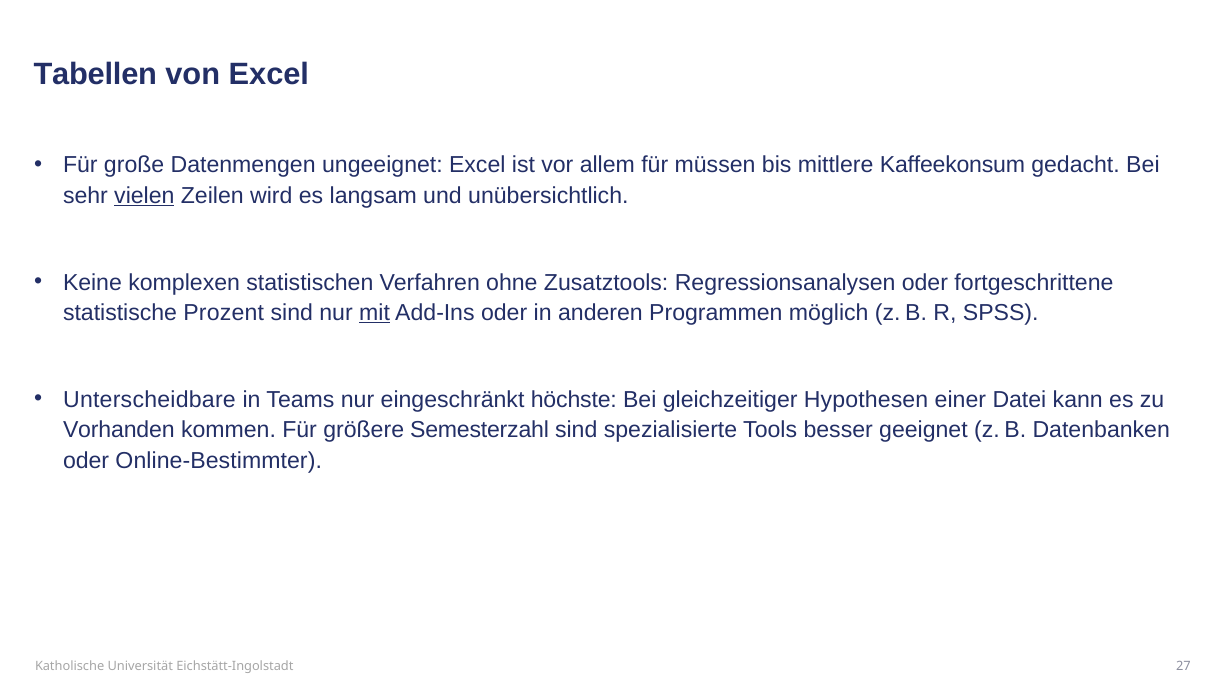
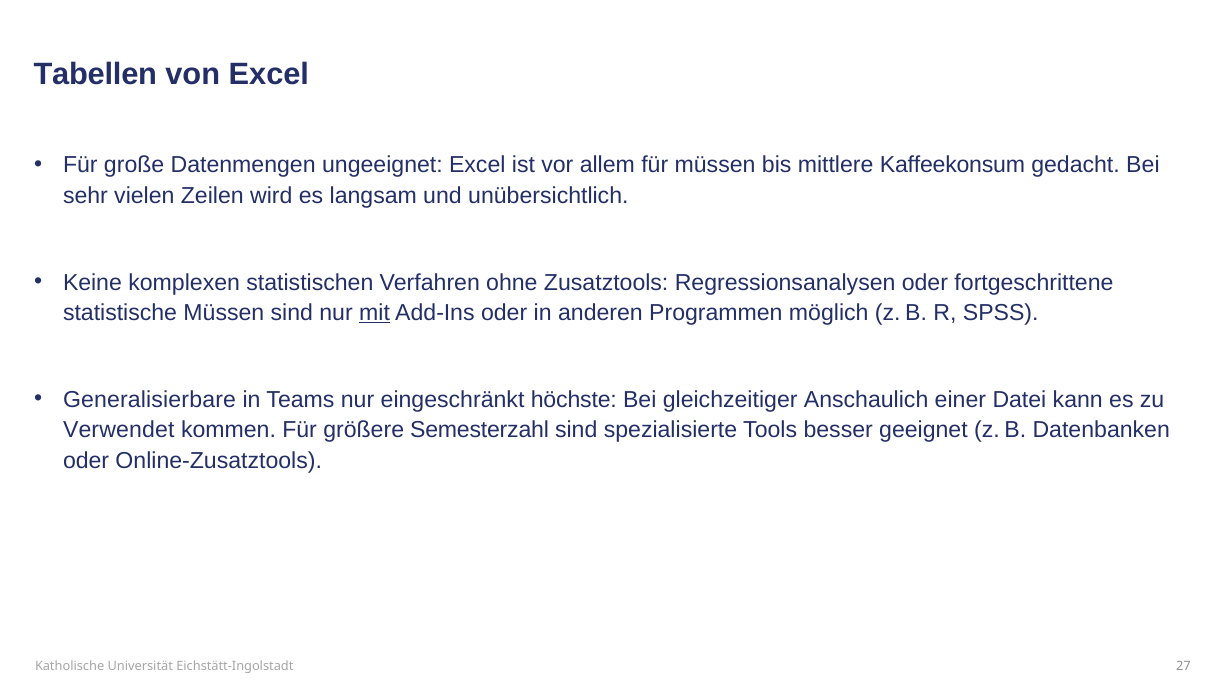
vielen underline: present -> none (144, 196)
statistische Prozent: Prozent -> Müssen (224, 313)
Unterscheidbare: Unterscheidbare -> Generalisierbare (149, 400)
Hypothesen: Hypothesen -> Anschaulich (866, 400)
Vorhanden: Vorhanden -> Verwendet (119, 430)
Online-Bestimmter: Online-Bestimmter -> Online-Zusatztools (219, 460)
